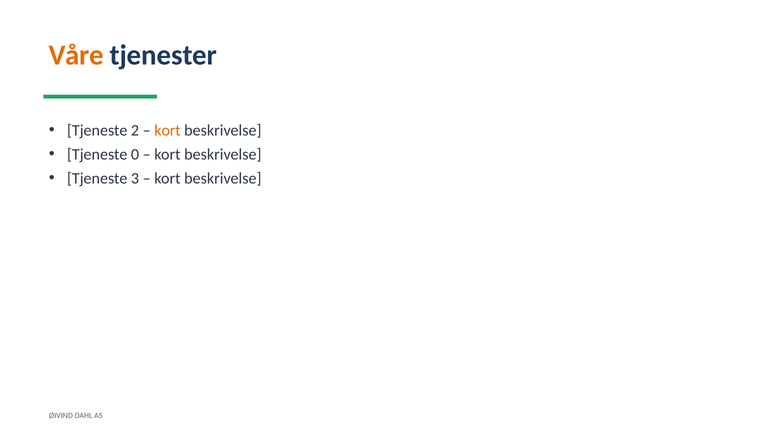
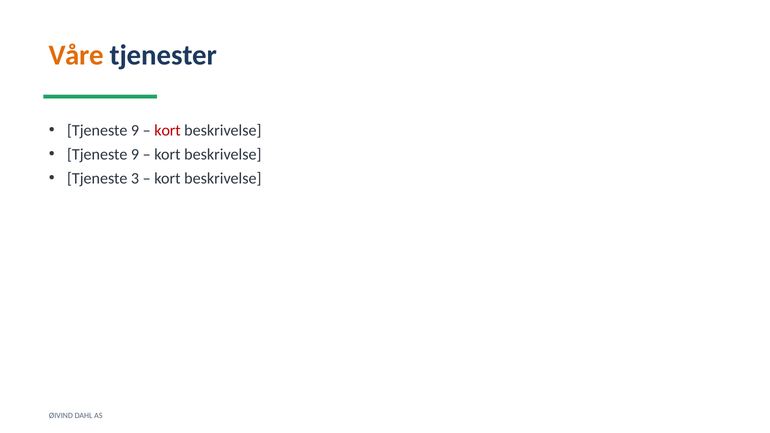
2: 2 -> 9 (135, 130)
kort colour: orange -> red (168, 130)
0: 0 -> 9 (135, 154)
